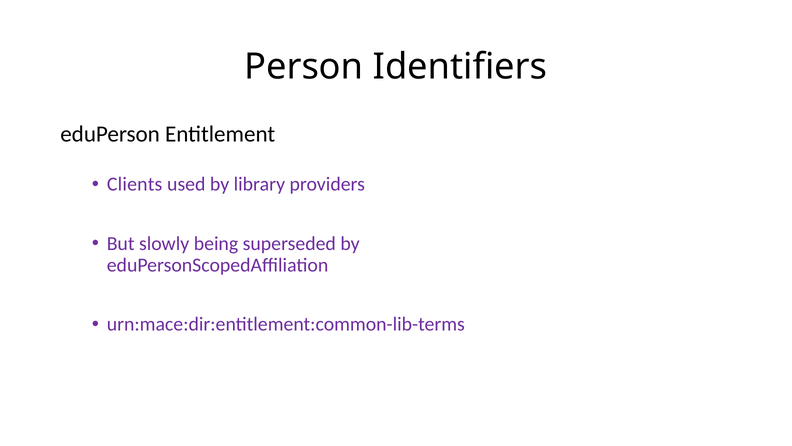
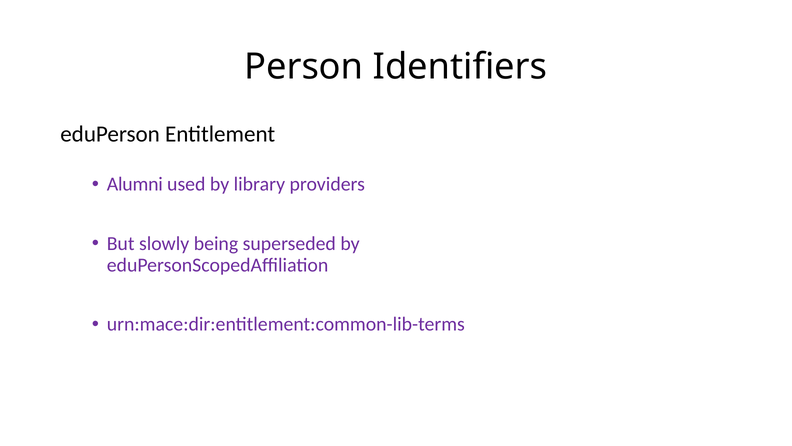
Clients: Clients -> Alumni (135, 184)
